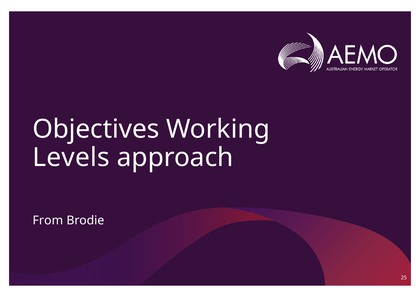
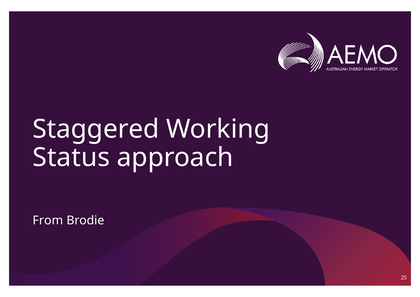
Objectives: Objectives -> Staggered (96, 129)
Levels: Levels -> Status (71, 158)
